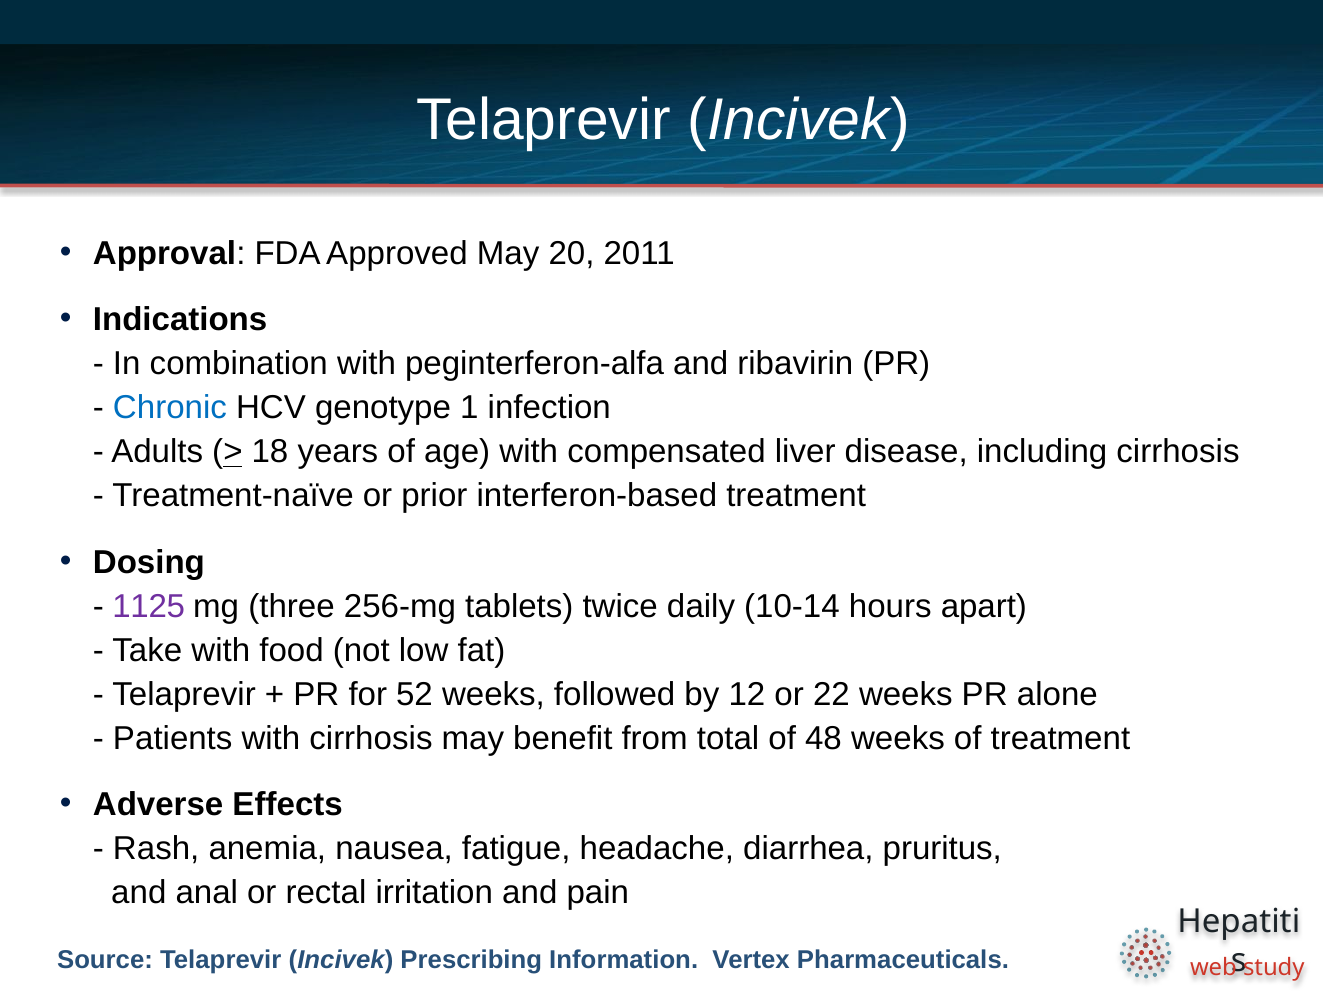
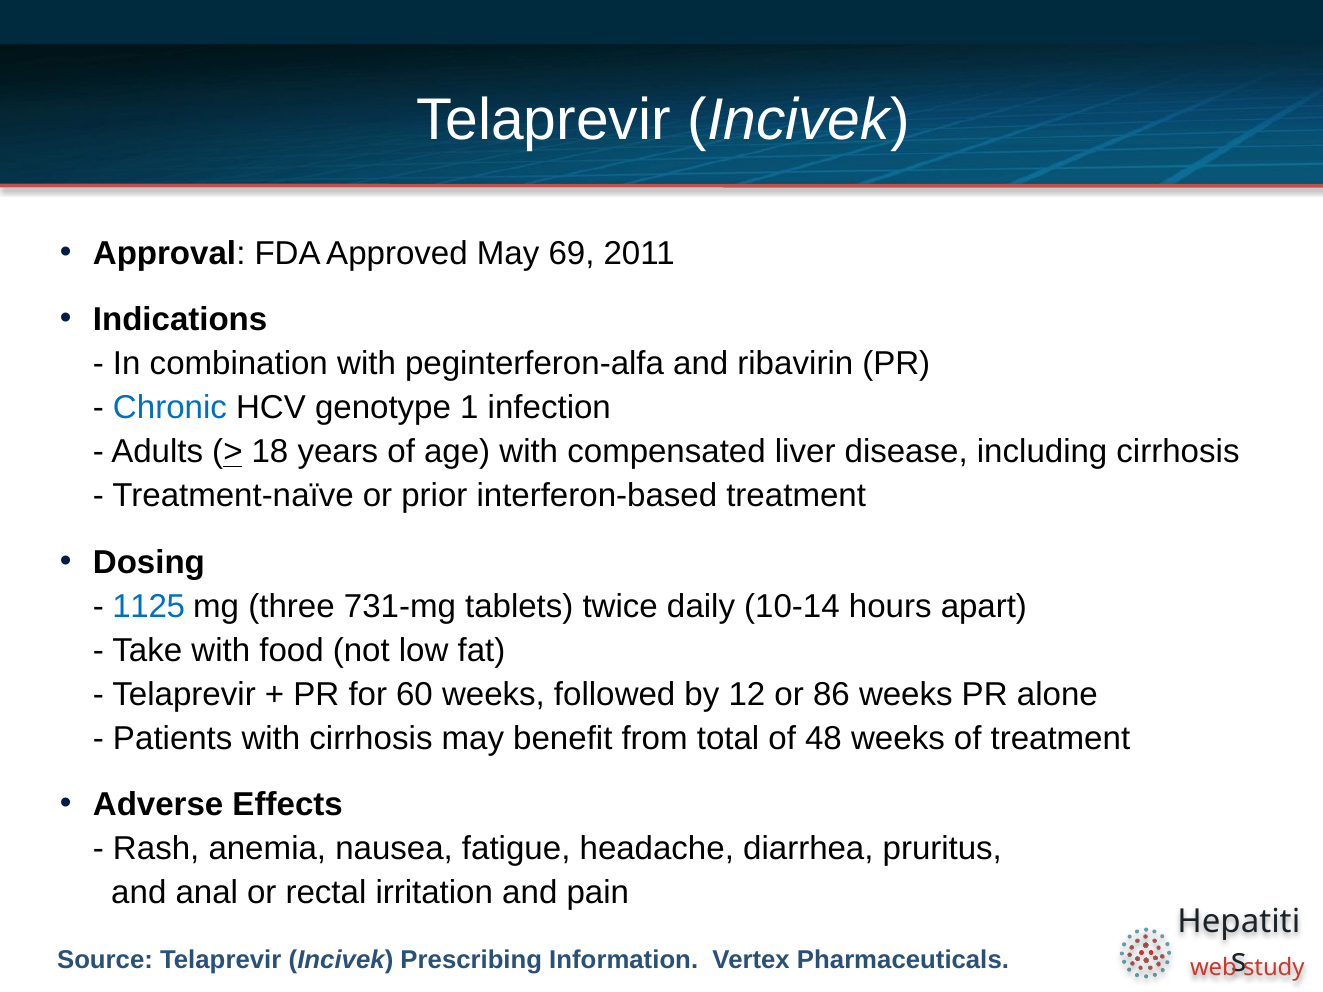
20: 20 -> 69 (572, 254)
1125 colour: purple -> blue (149, 606)
256-mg: 256-mg -> 731-mg (400, 606)
52: 52 -> 60 (414, 695)
22: 22 -> 86 (831, 695)
